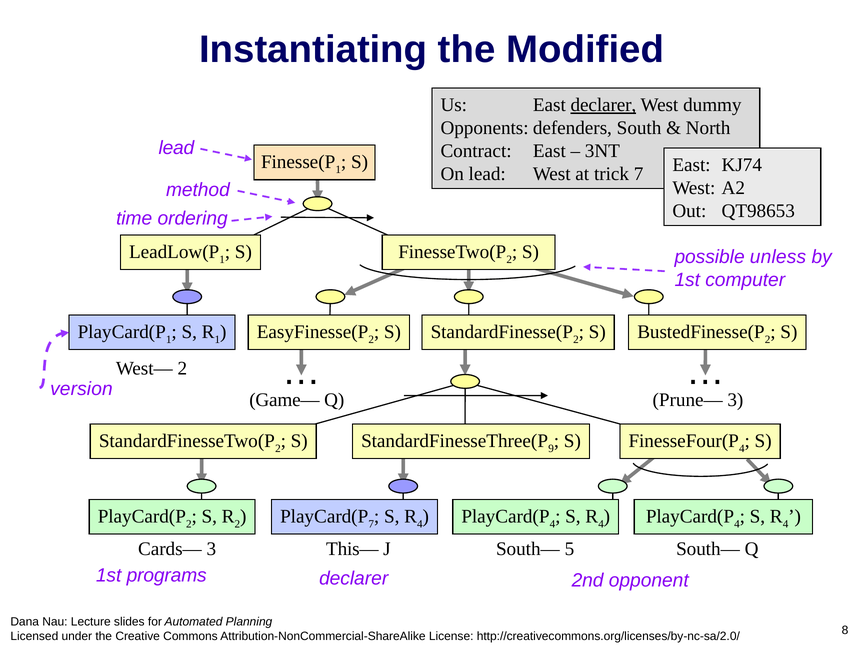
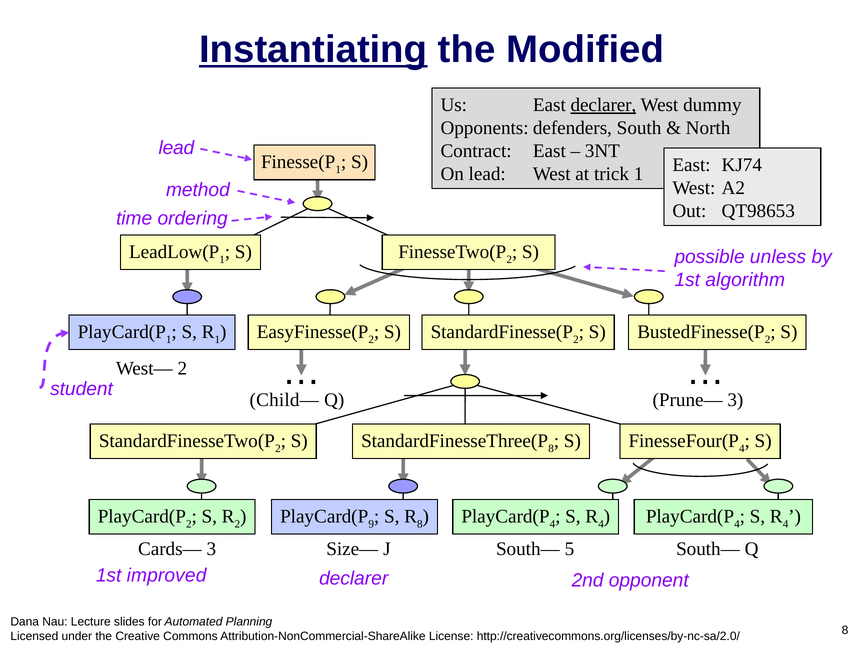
Instantiating underline: none -> present (313, 50)
trick 7: 7 -> 1 (639, 174)
computer: computer -> algorithm (745, 280)
version: version -> student (82, 389)
Game—: Game— -> Child— (284, 400)
9: 9 -> 8 (551, 448)
7: 7 -> 9 (371, 524)
4: 4 -> 8 (420, 524)
This—: This— -> Size— (352, 549)
programs: programs -> improved (167, 575)
